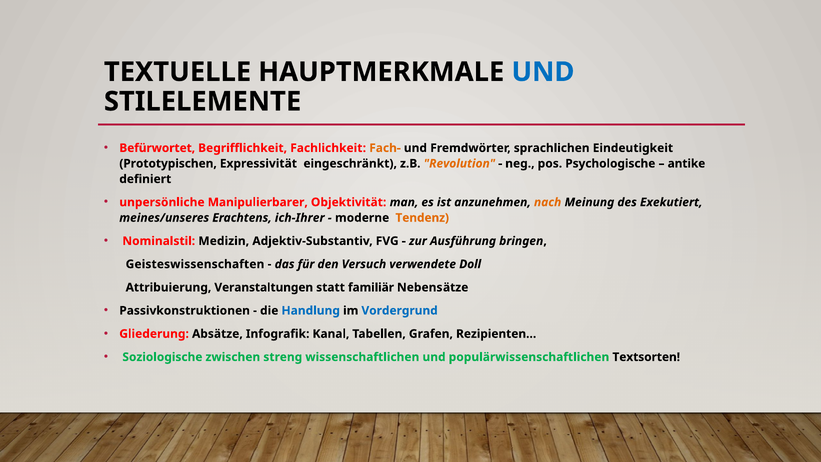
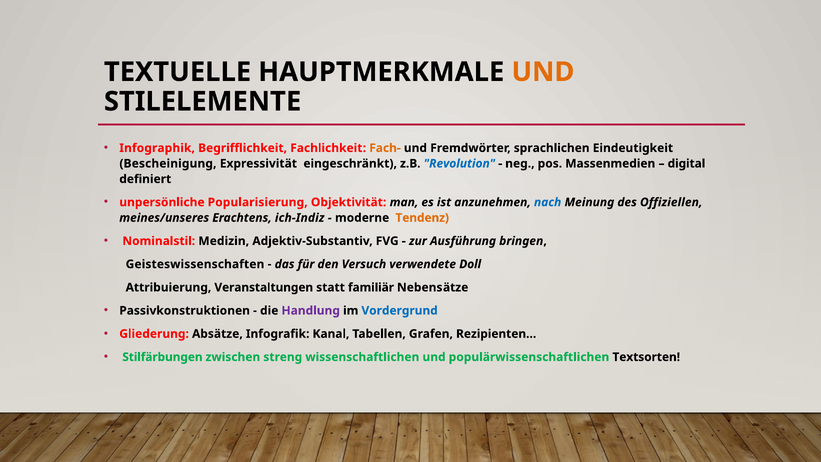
UND colour: blue -> orange (543, 72)
Befürwortet: Befürwortet -> Infographik (157, 148)
Prototypischen: Prototypischen -> Bescheinigung (168, 163)
Revolution colour: orange -> blue (459, 163)
Psychologische: Psychologische -> Massenmedien (610, 163)
antike: antike -> digital (686, 163)
Manipulierbarer: Manipulierbarer -> Popularisierung (258, 202)
nach colour: orange -> blue (548, 202)
Exekutiert: Exekutiert -> Offiziellen (671, 202)
ich-Ihrer: ich-Ihrer -> ich-Indiz (300, 218)
Handlung colour: blue -> purple (311, 311)
Soziologische: Soziologische -> Stilfärbungen (162, 357)
